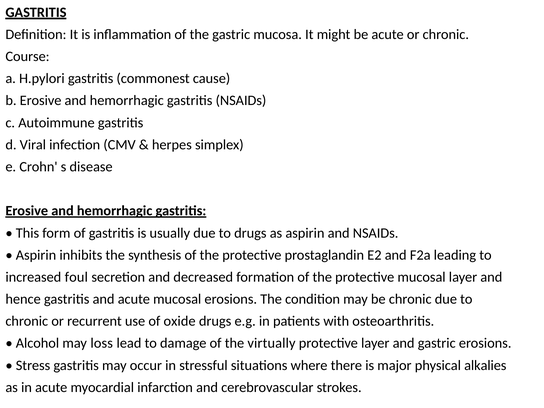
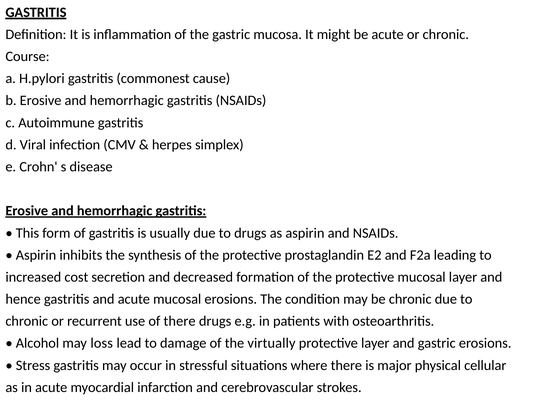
foul: foul -> cost (76, 277)
of oxide: oxide -> there (180, 321)
alkalies: alkalies -> cellular (485, 365)
